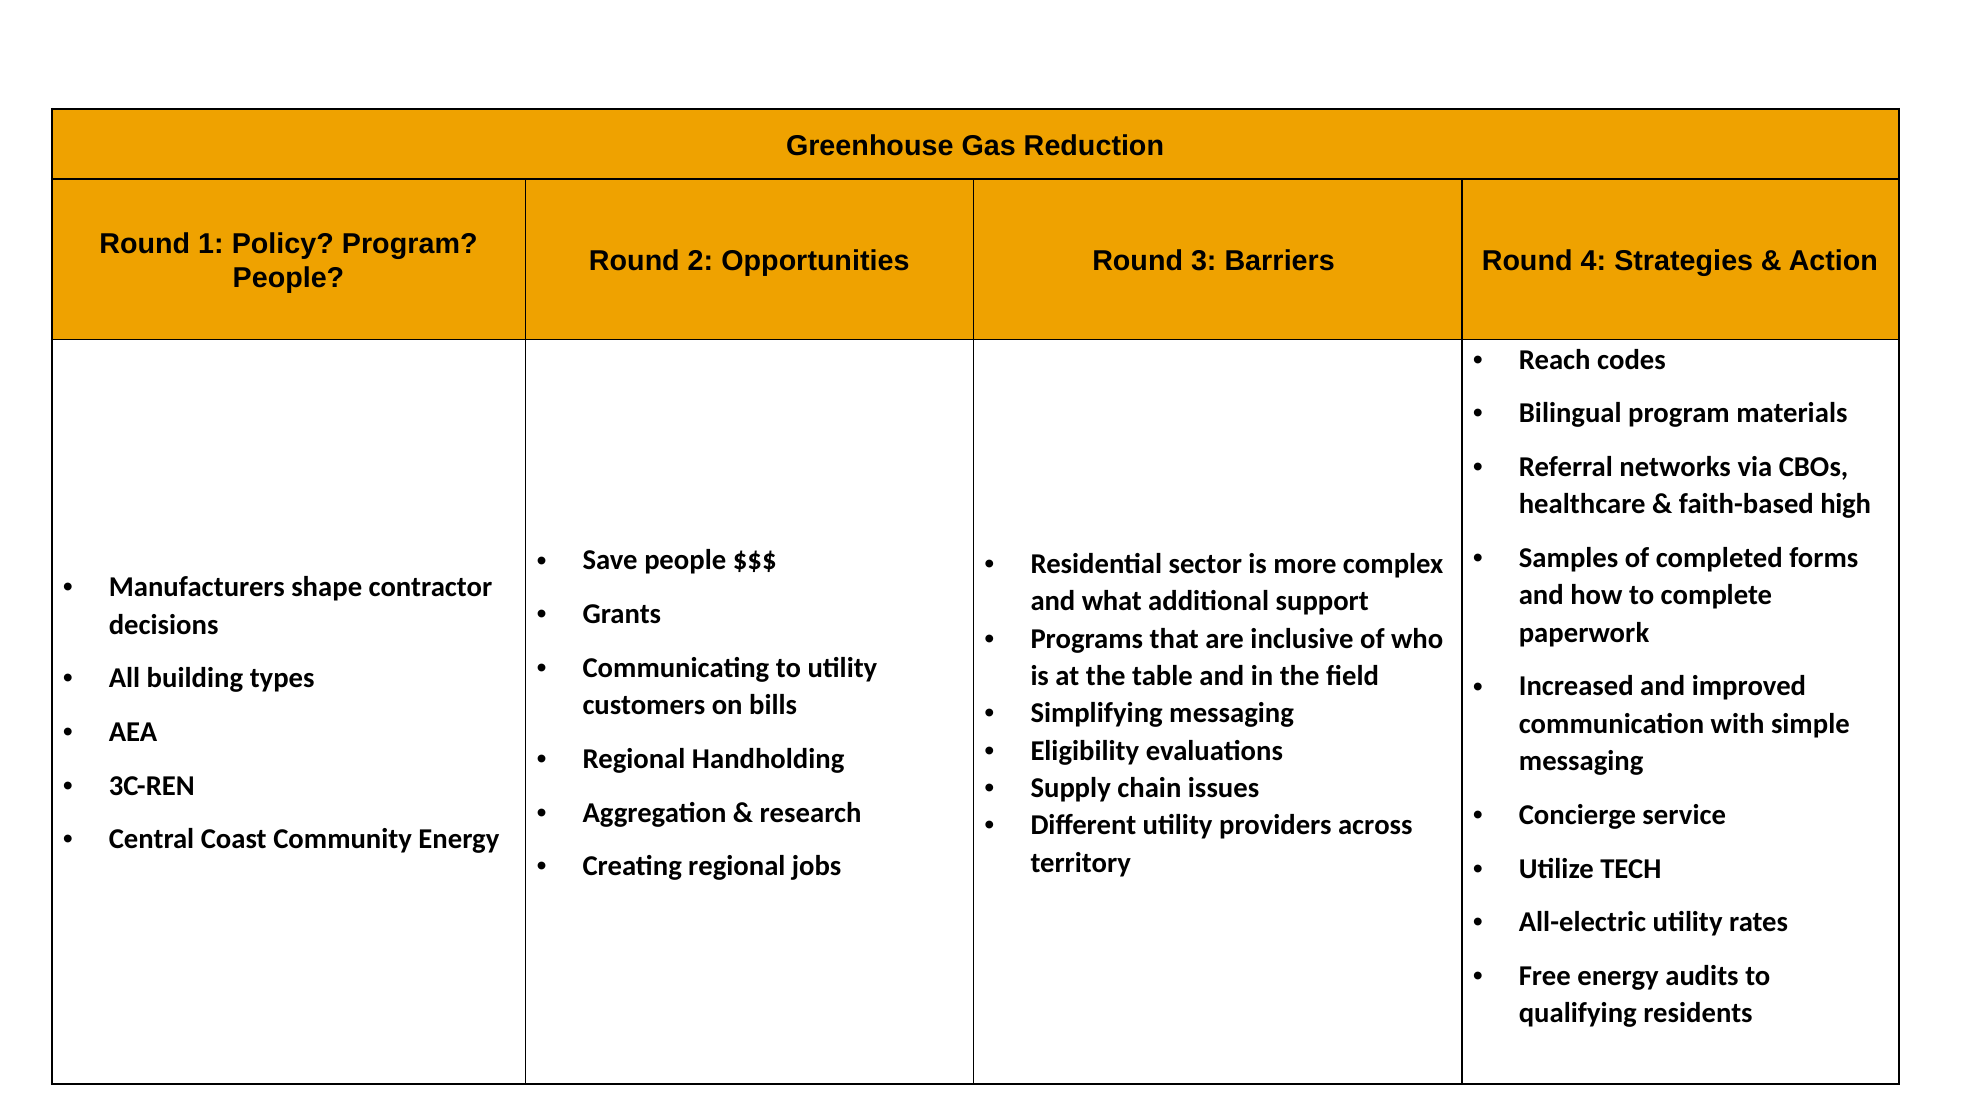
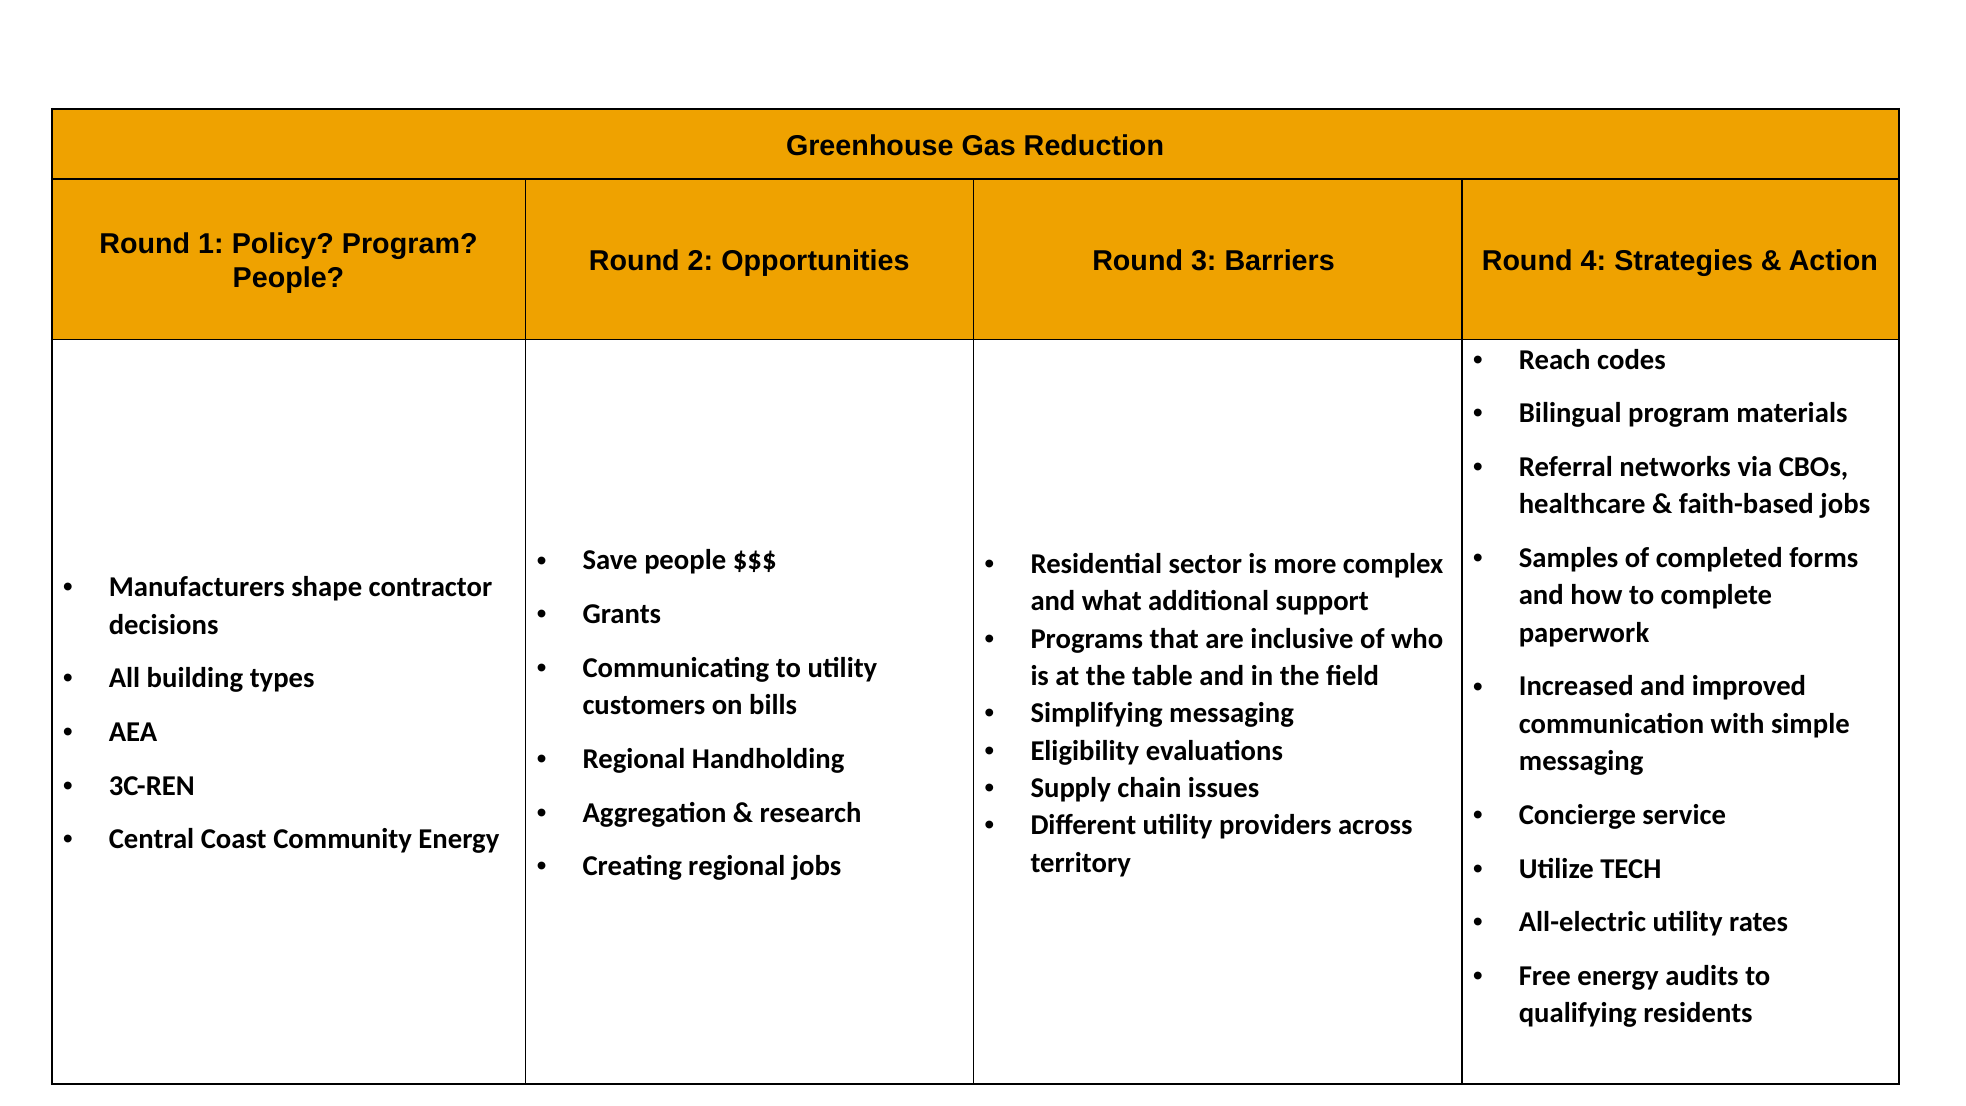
faith-based high: high -> jobs (1845, 504)
